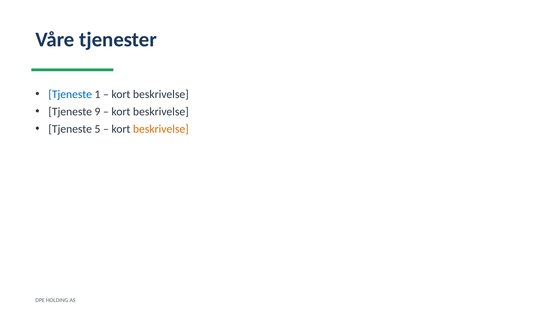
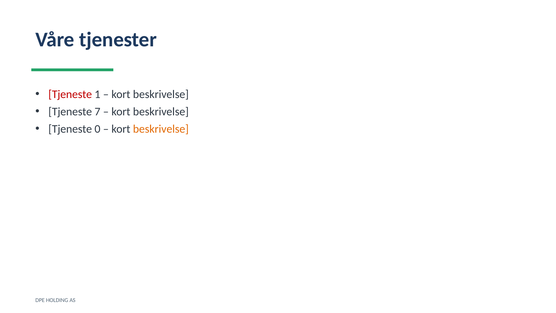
Tjeneste colour: blue -> red (70, 94)
9: 9 -> 7 (97, 112)
5: 5 -> 0 (97, 129)
